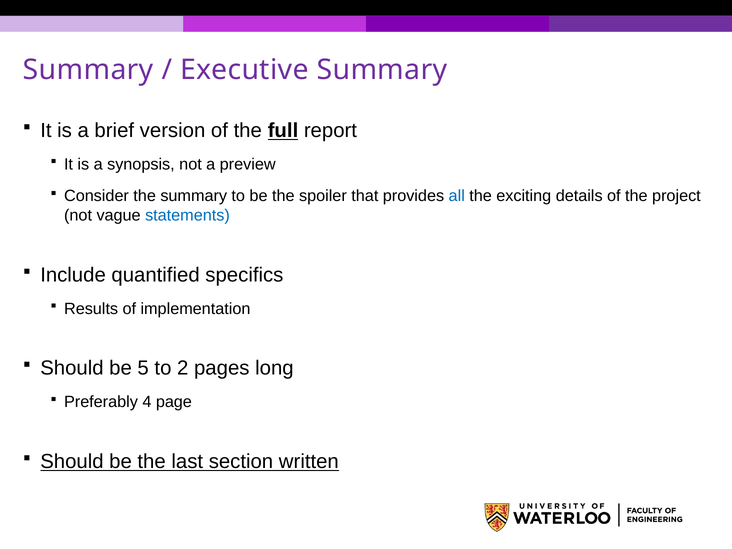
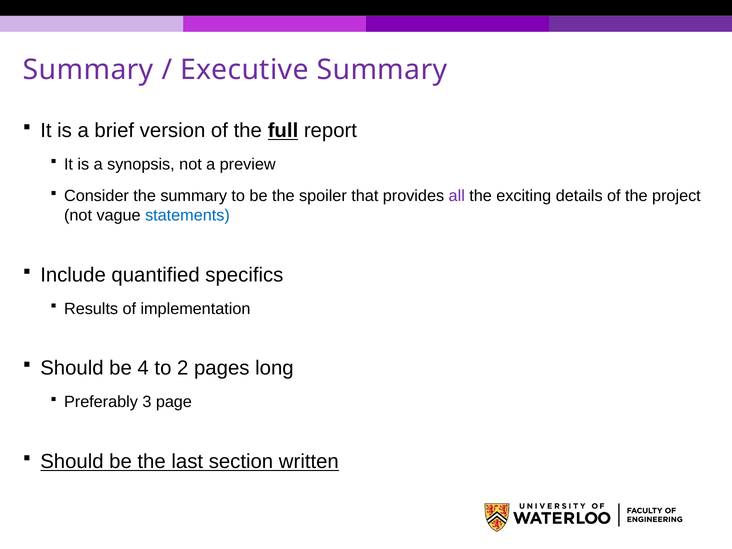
all colour: blue -> purple (457, 196)
5: 5 -> 4 (143, 368)
4: 4 -> 3 (147, 402)
